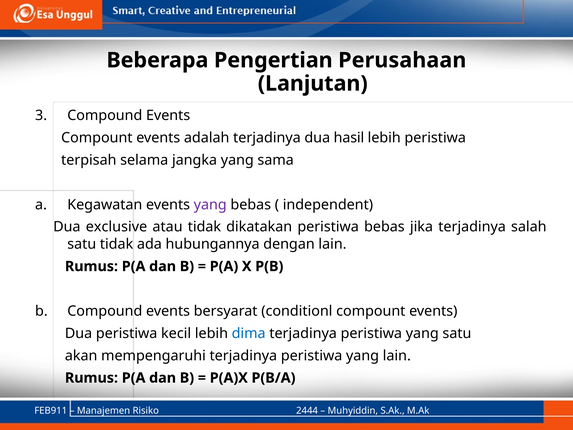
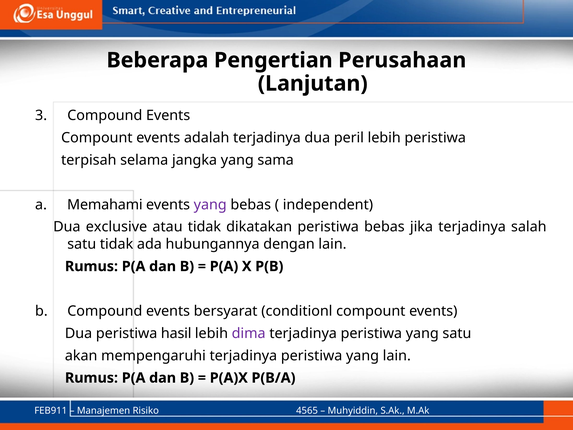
hasil: hasil -> peril (349, 138)
Kegawatan: Kegawatan -> Memahami (105, 204)
kecil: kecil -> hasil (176, 333)
dima colour: blue -> purple (249, 333)
2444: 2444 -> 4565 (307, 410)
